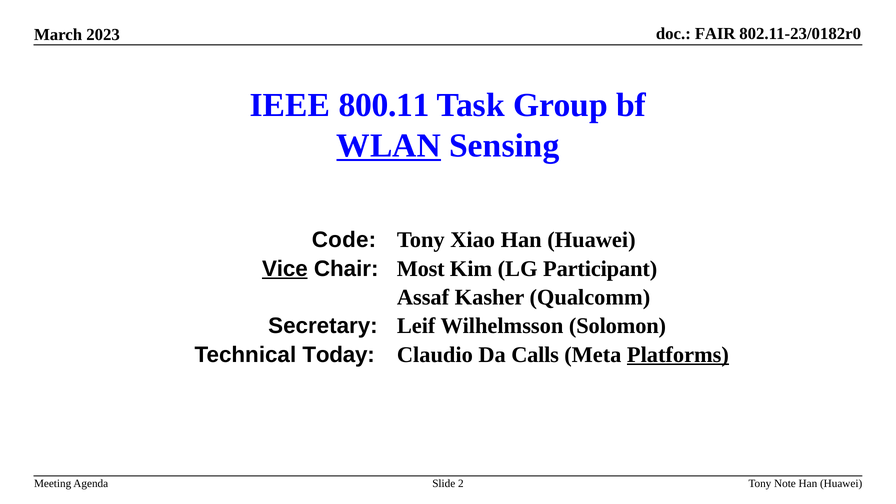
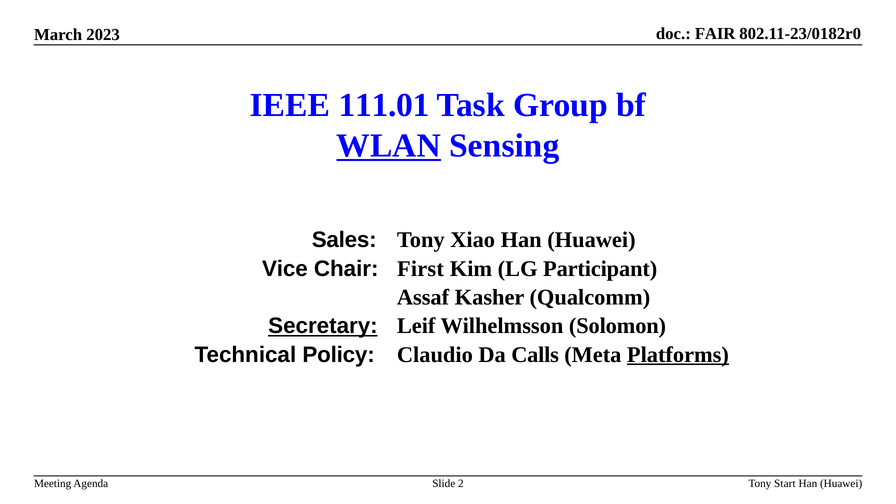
800.11: 800.11 -> 111.01 (384, 105)
Code: Code -> Sales (344, 240)
Vice underline: present -> none (285, 269)
Most: Most -> First (420, 269)
Secretary underline: none -> present (323, 326)
Today: Today -> Policy (339, 355)
Note: Note -> Start (785, 483)
